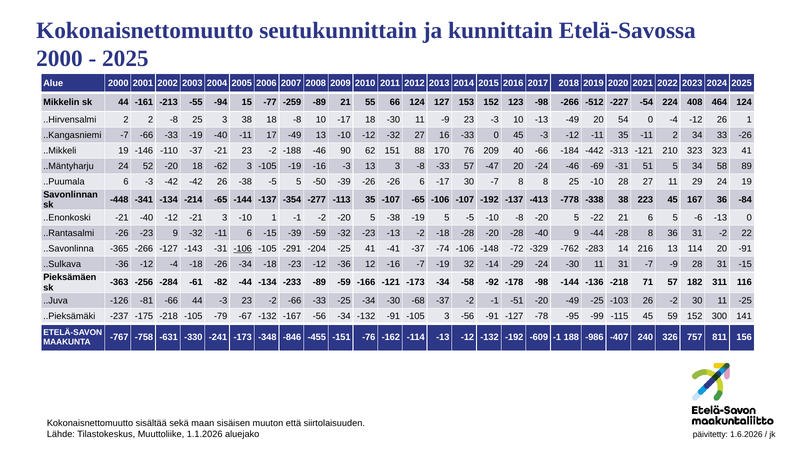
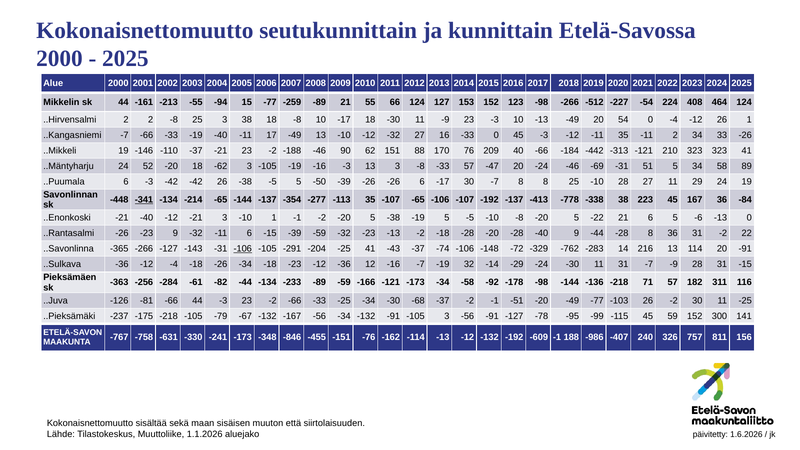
-341 underline: none -> present (144, 200)
-41: -41 -> -43 (393, 249)
-49 -25: -25 -> -77 (597, 301)
